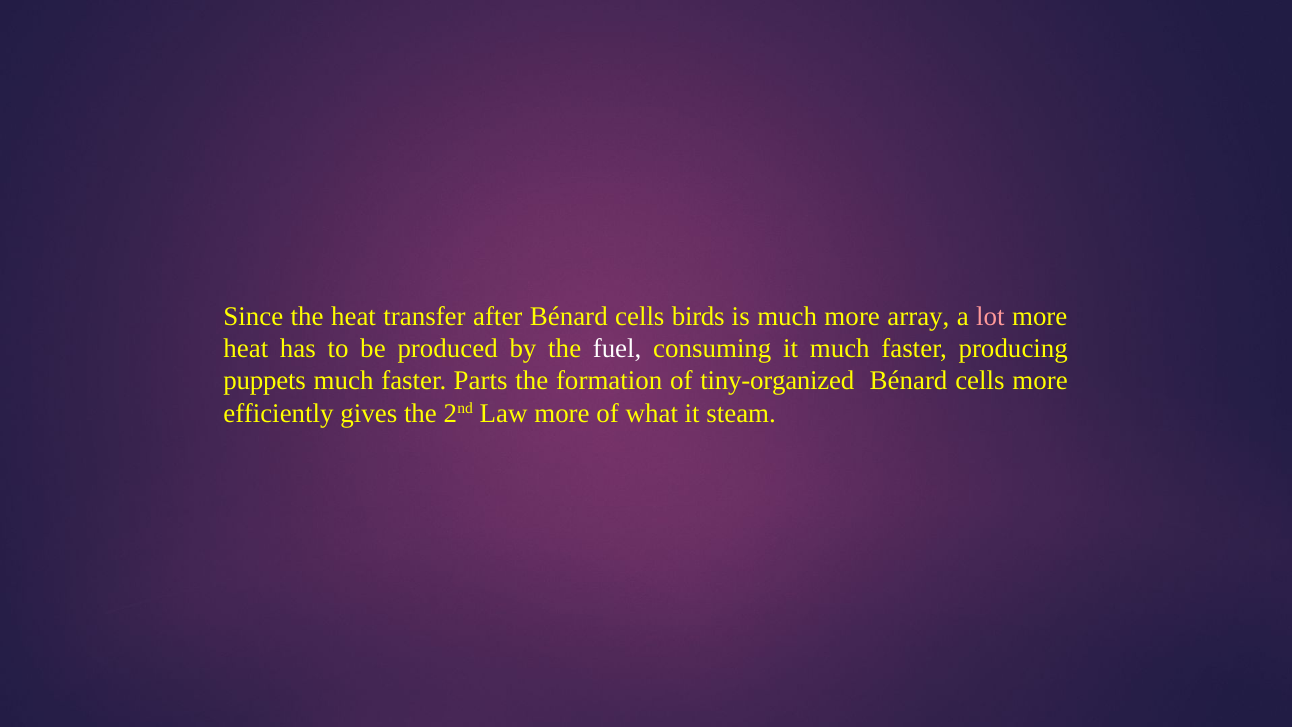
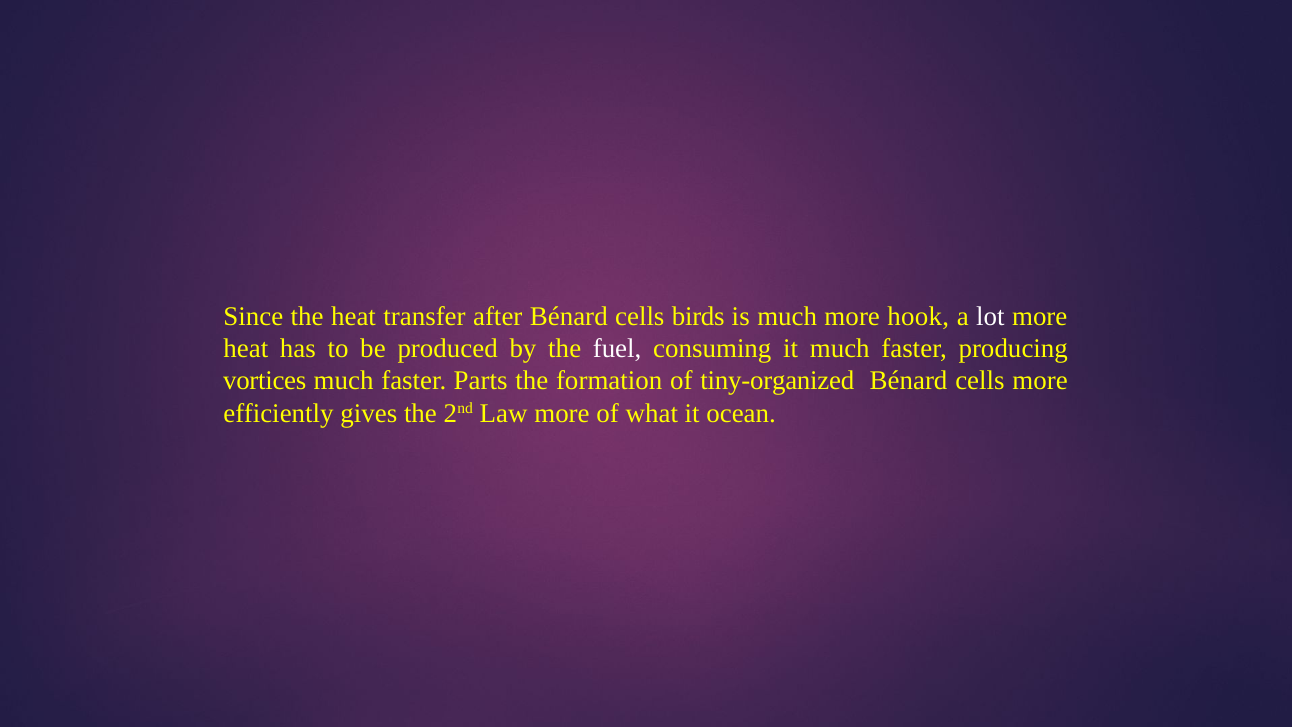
array: array -> hook (918, 316)
lot colour: pink -> white (990, 316)
puppets: puppets -> vortices (265, 381)
steam: steam -> ocean (741, 413)
